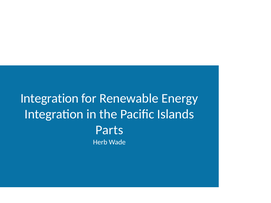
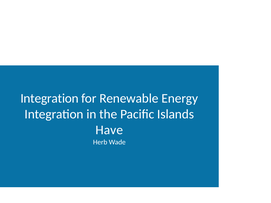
Parts: Parts -> Have (109, 130)
